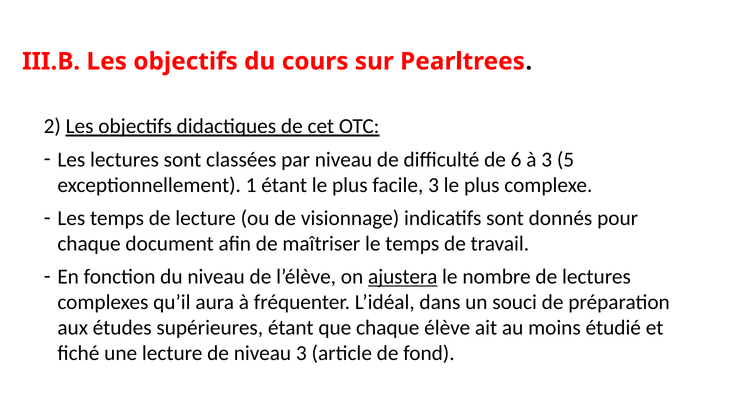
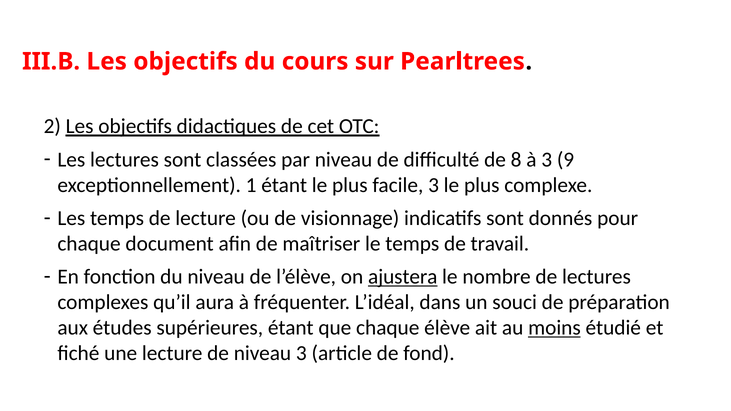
6: 6 -> 8 (516, 160)
5: 5 -> 9 (566, 160)
moins underline: none -> present (554, 328)
